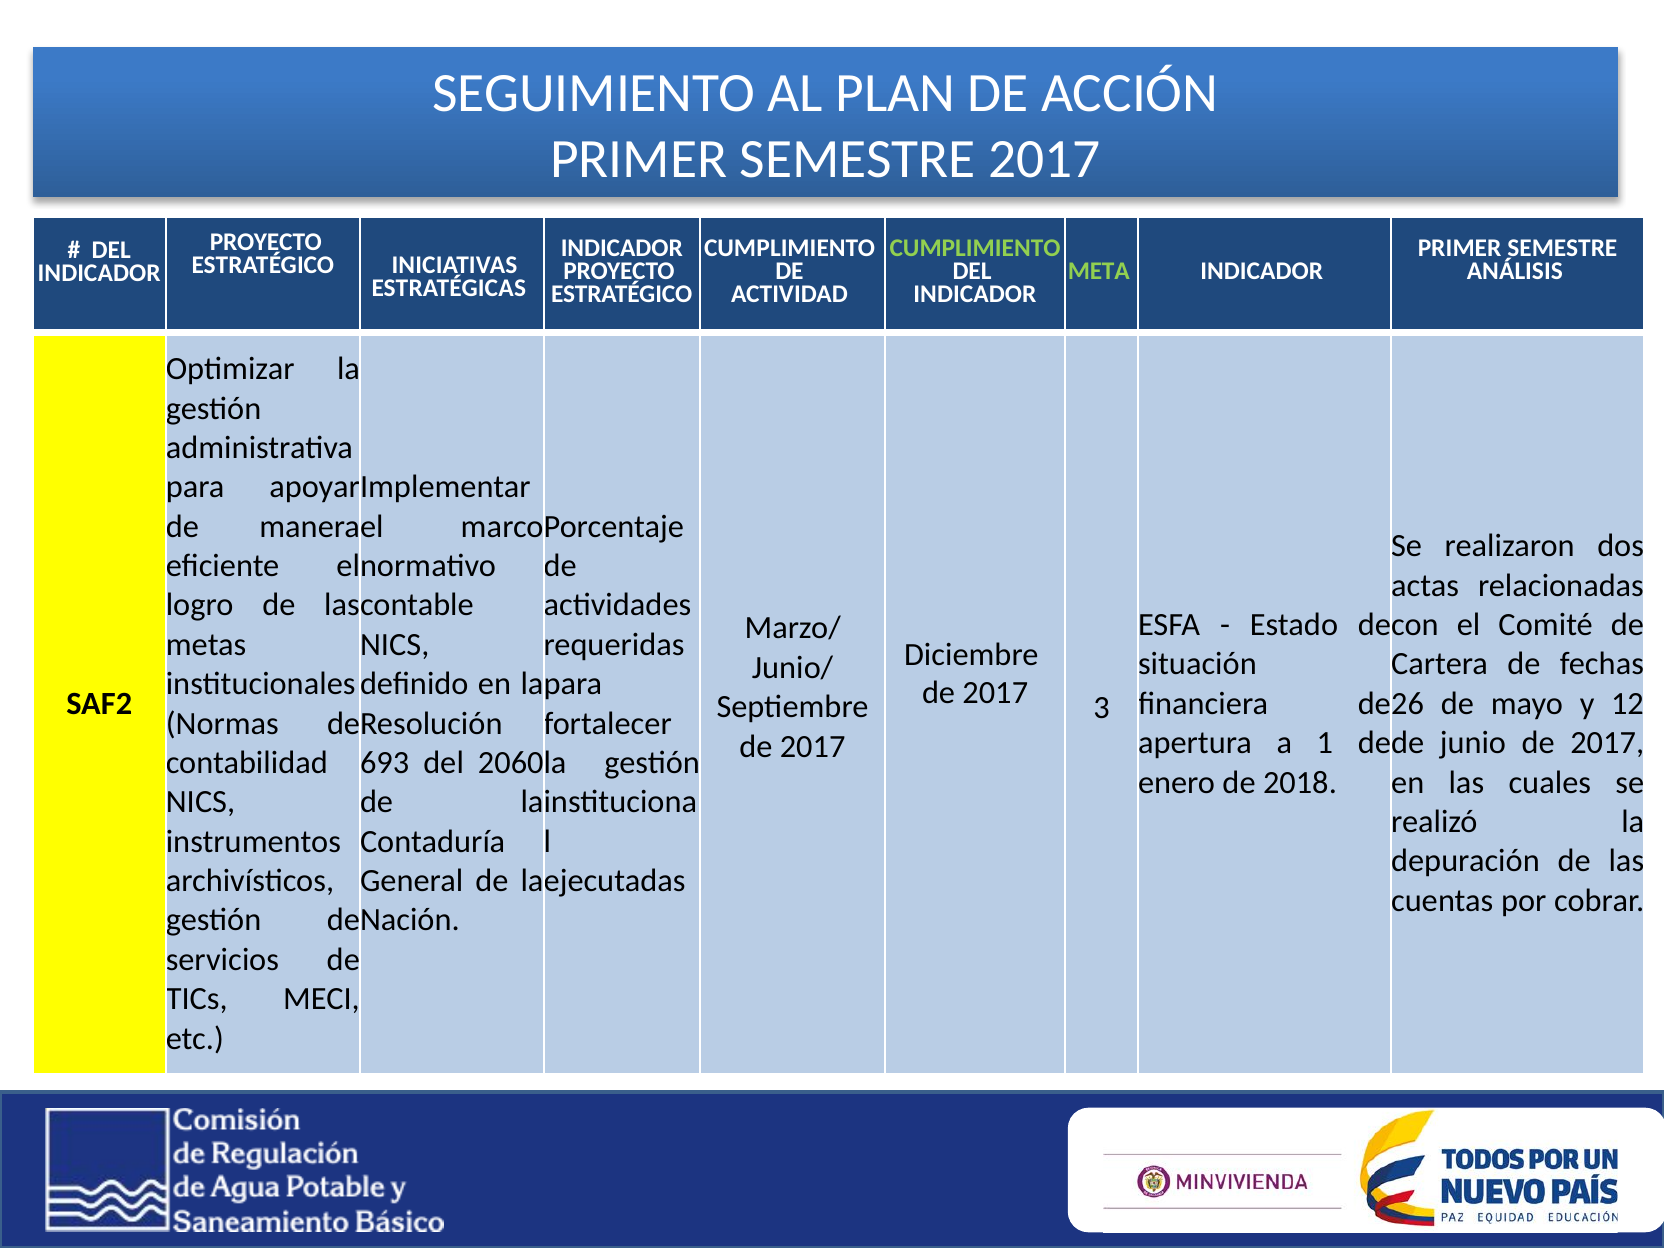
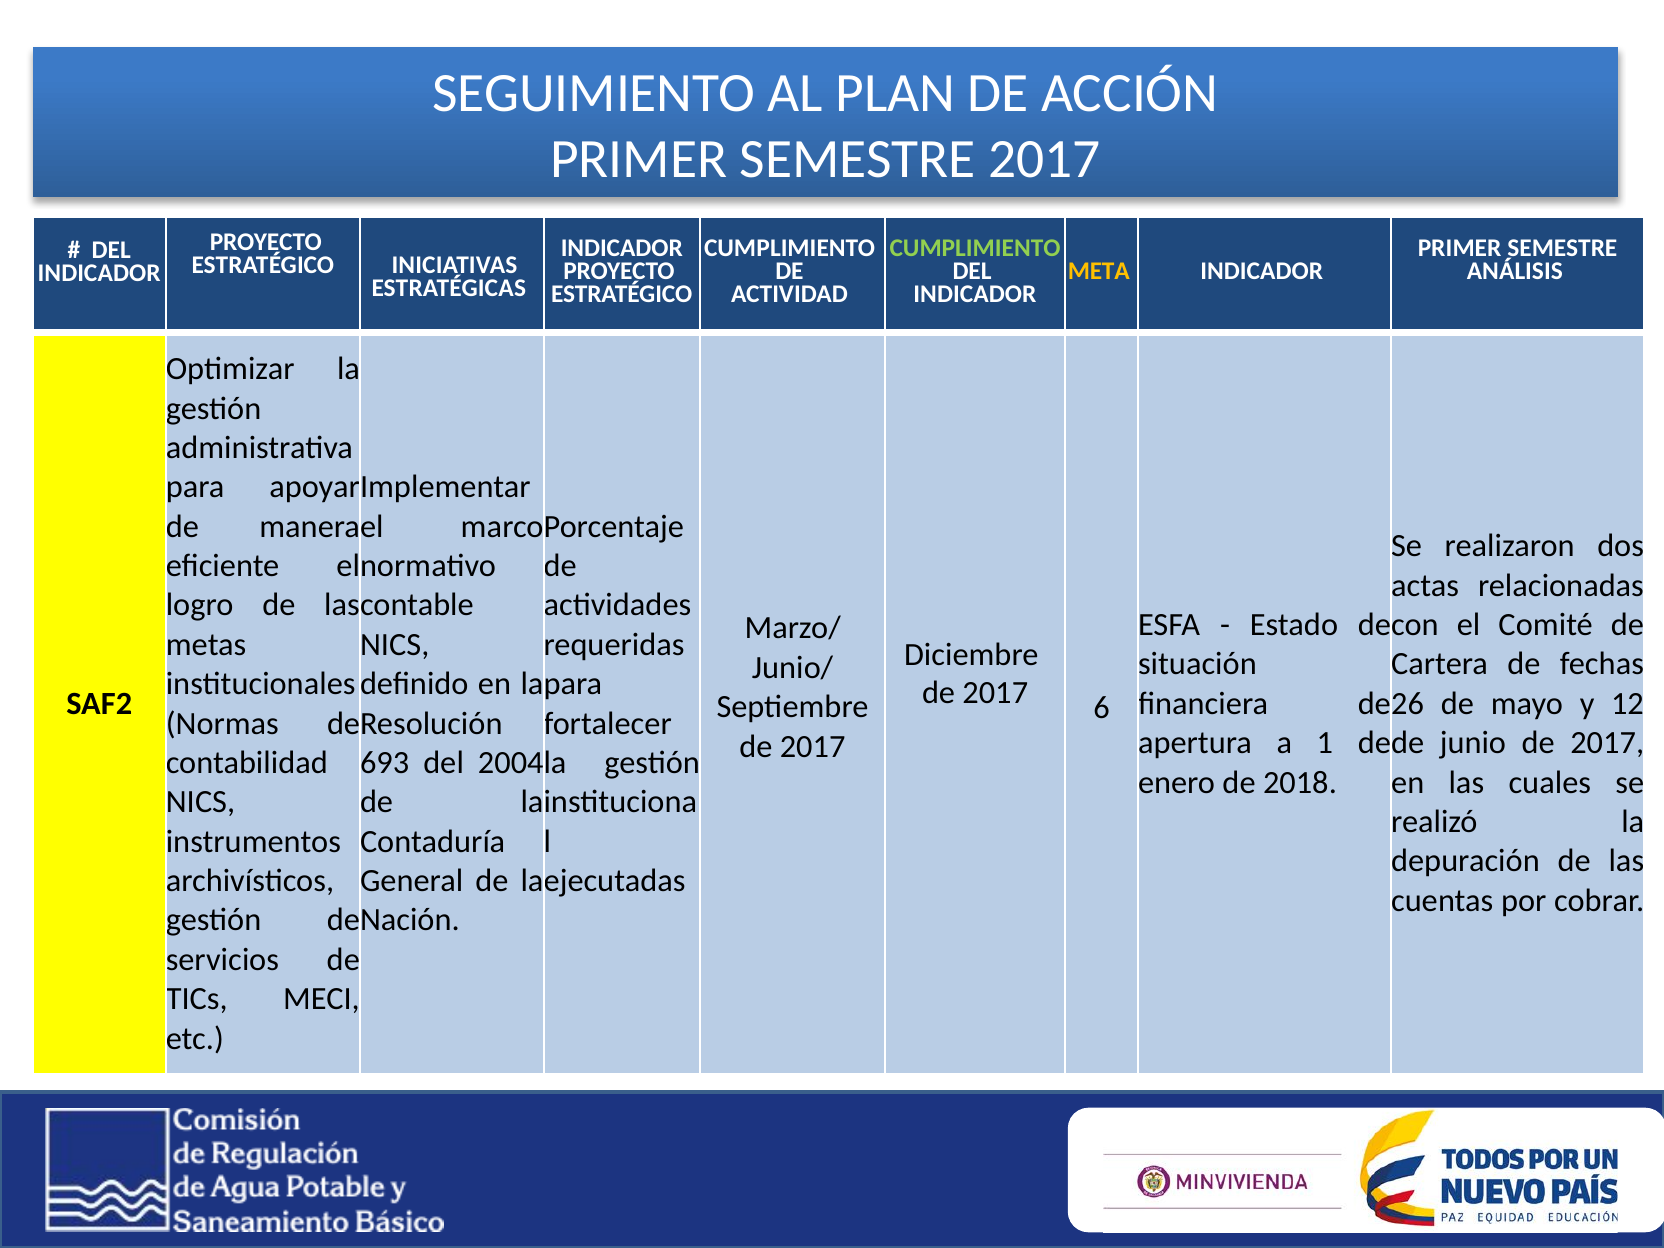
META colour: light green -> yellow (1099, 271)
3: 3 -> 6 (1102, 708)
2060: 2060 -> 2004 (511, 763)
